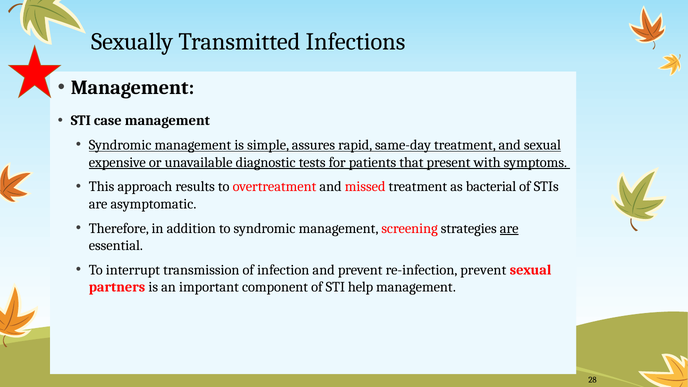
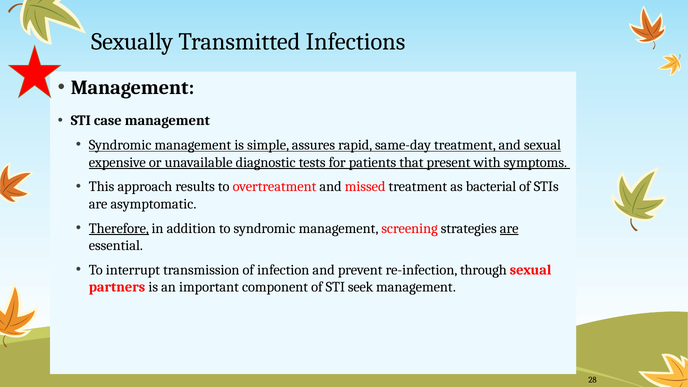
Therefore underline: none -> present (119, 228)
re-infection prevent: prevent -> through (483, 270)
help: help -> seek (361, 287)
